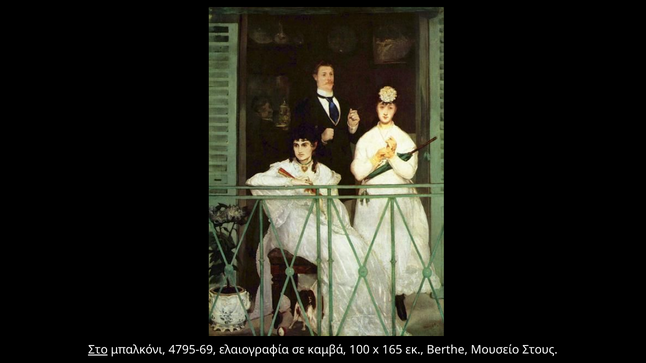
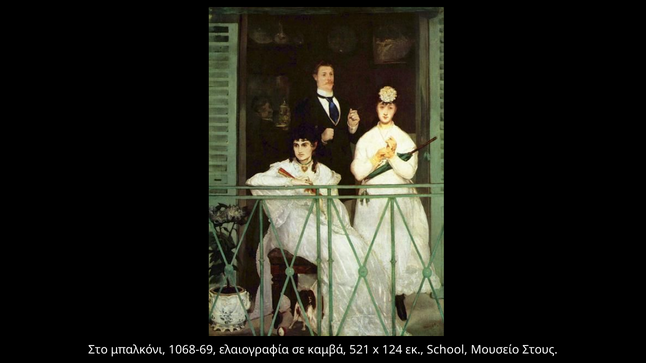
Στο underline: present -> none (98, 350)
4795-69: 4795-69 -> 1068-69 (192, 350)
100: 100 -> 521 (360, 350)
165: 165 -> 124 (392, 350)
Berthe: Berthe -> School (447, 350)
